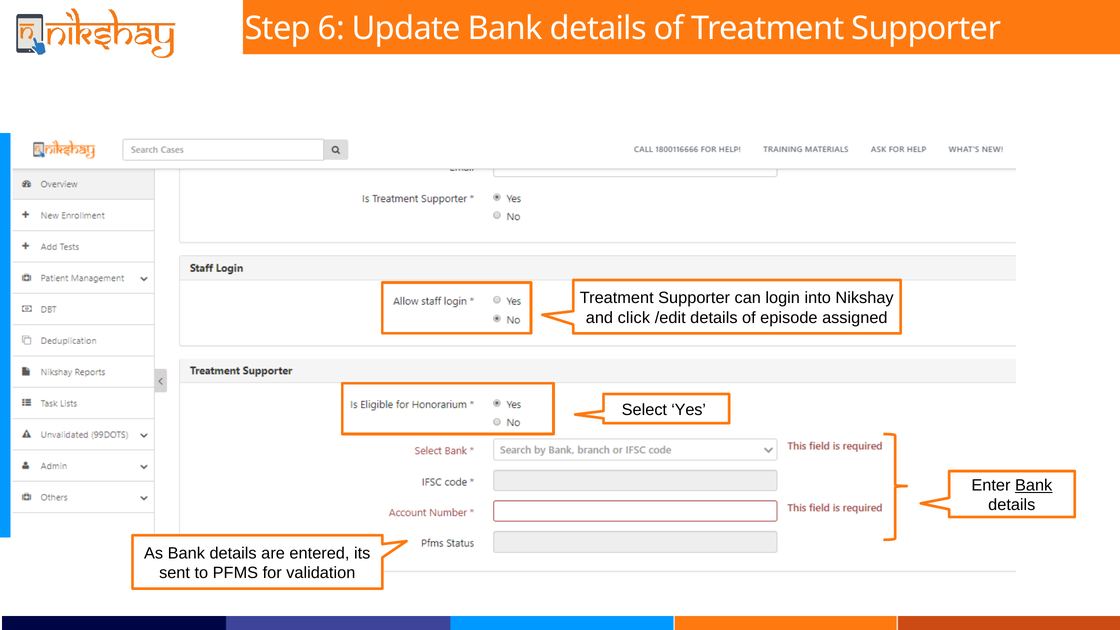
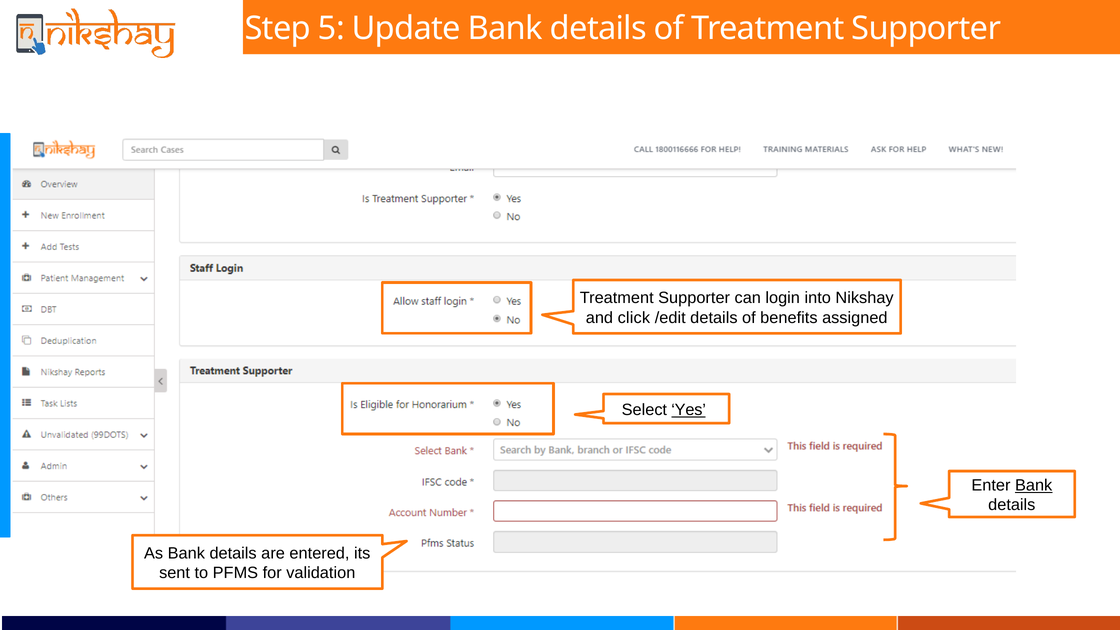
6: 6 -> 5 (331, 29)
episode: episode -> benefits (789, 318)
Yes underline: none -> present (689, 410)
